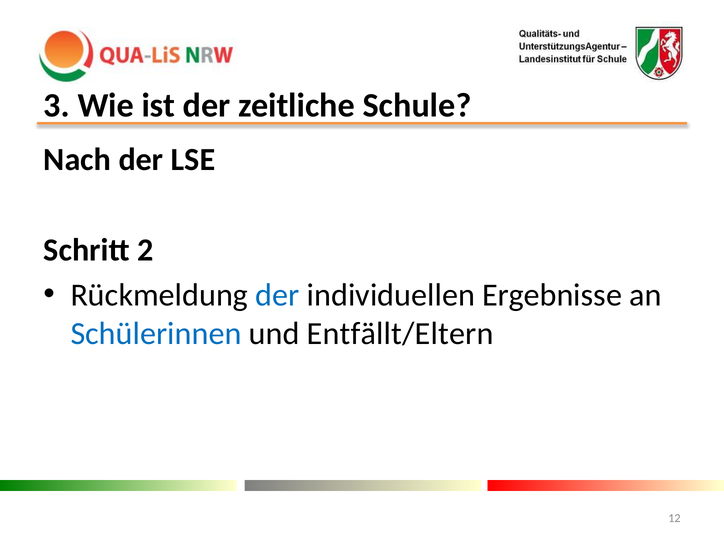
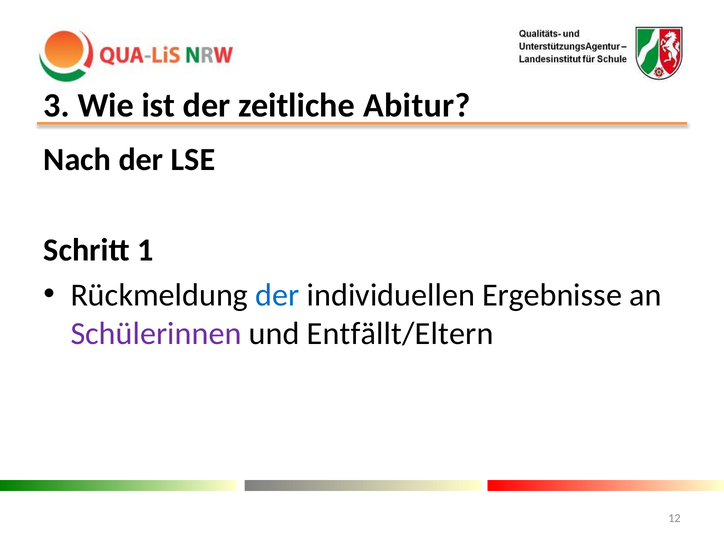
Schule: Schule -> Abitur (417, 106)
2: 2 -> 1 (145, 250)
Schülerinnen colour: blue -> purple (156, 334)
